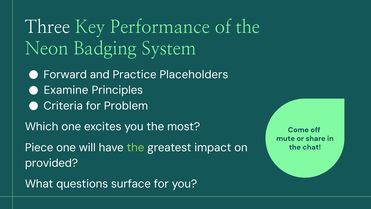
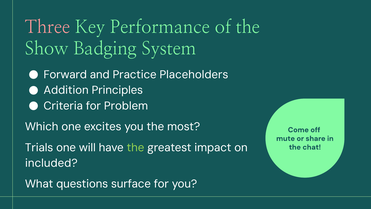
Three colour: white -> pink (48, 27)
Neon: Neon -> Show (47, 49)
Examine: Examine -> Addition (66, 90)
Piece: Piece -> Trials (39, 147)
provided: provided -> included (51, 163)
